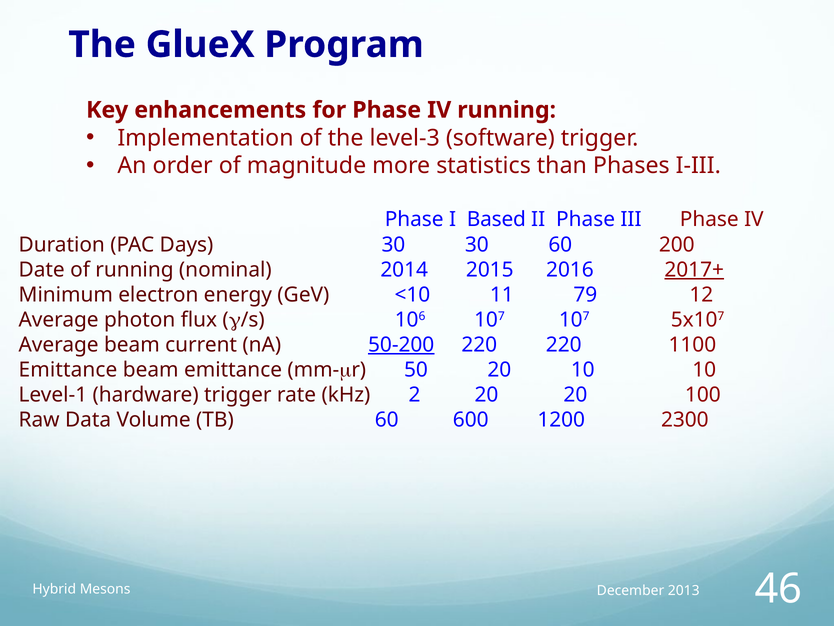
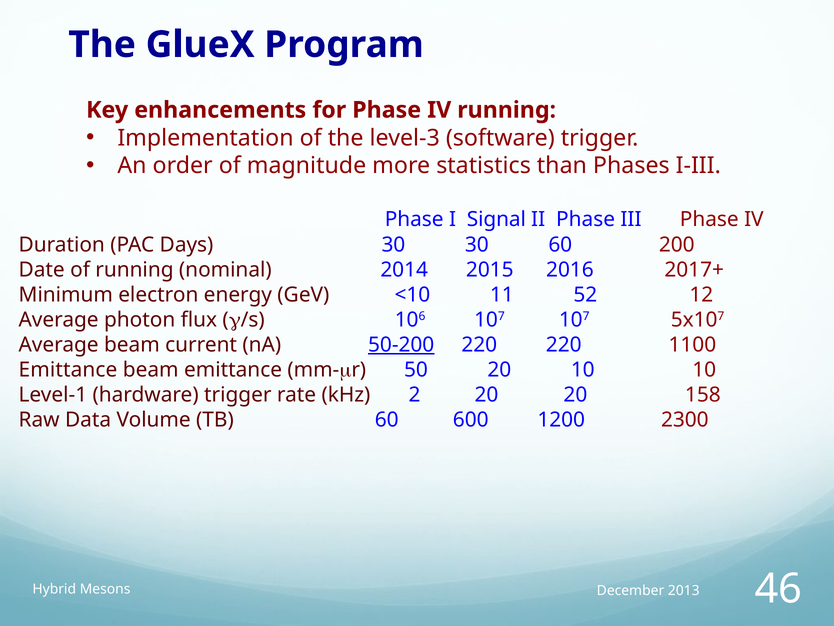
Based: Based -> Signal (496, 219)
2017+ underline: present -> none (694, 269)
79: 79 -> 52 (585, 294)
100: 100 -> 158 (703, 395)
